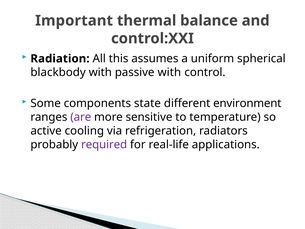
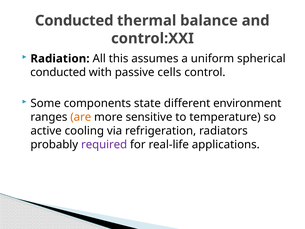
Important: Important -> Conducted (74, 21)
blackbody: blackbody -> conducted (58, 72)
passive with: with -> cells (169, 72)
are colour: purple -> orange (81, 117)
